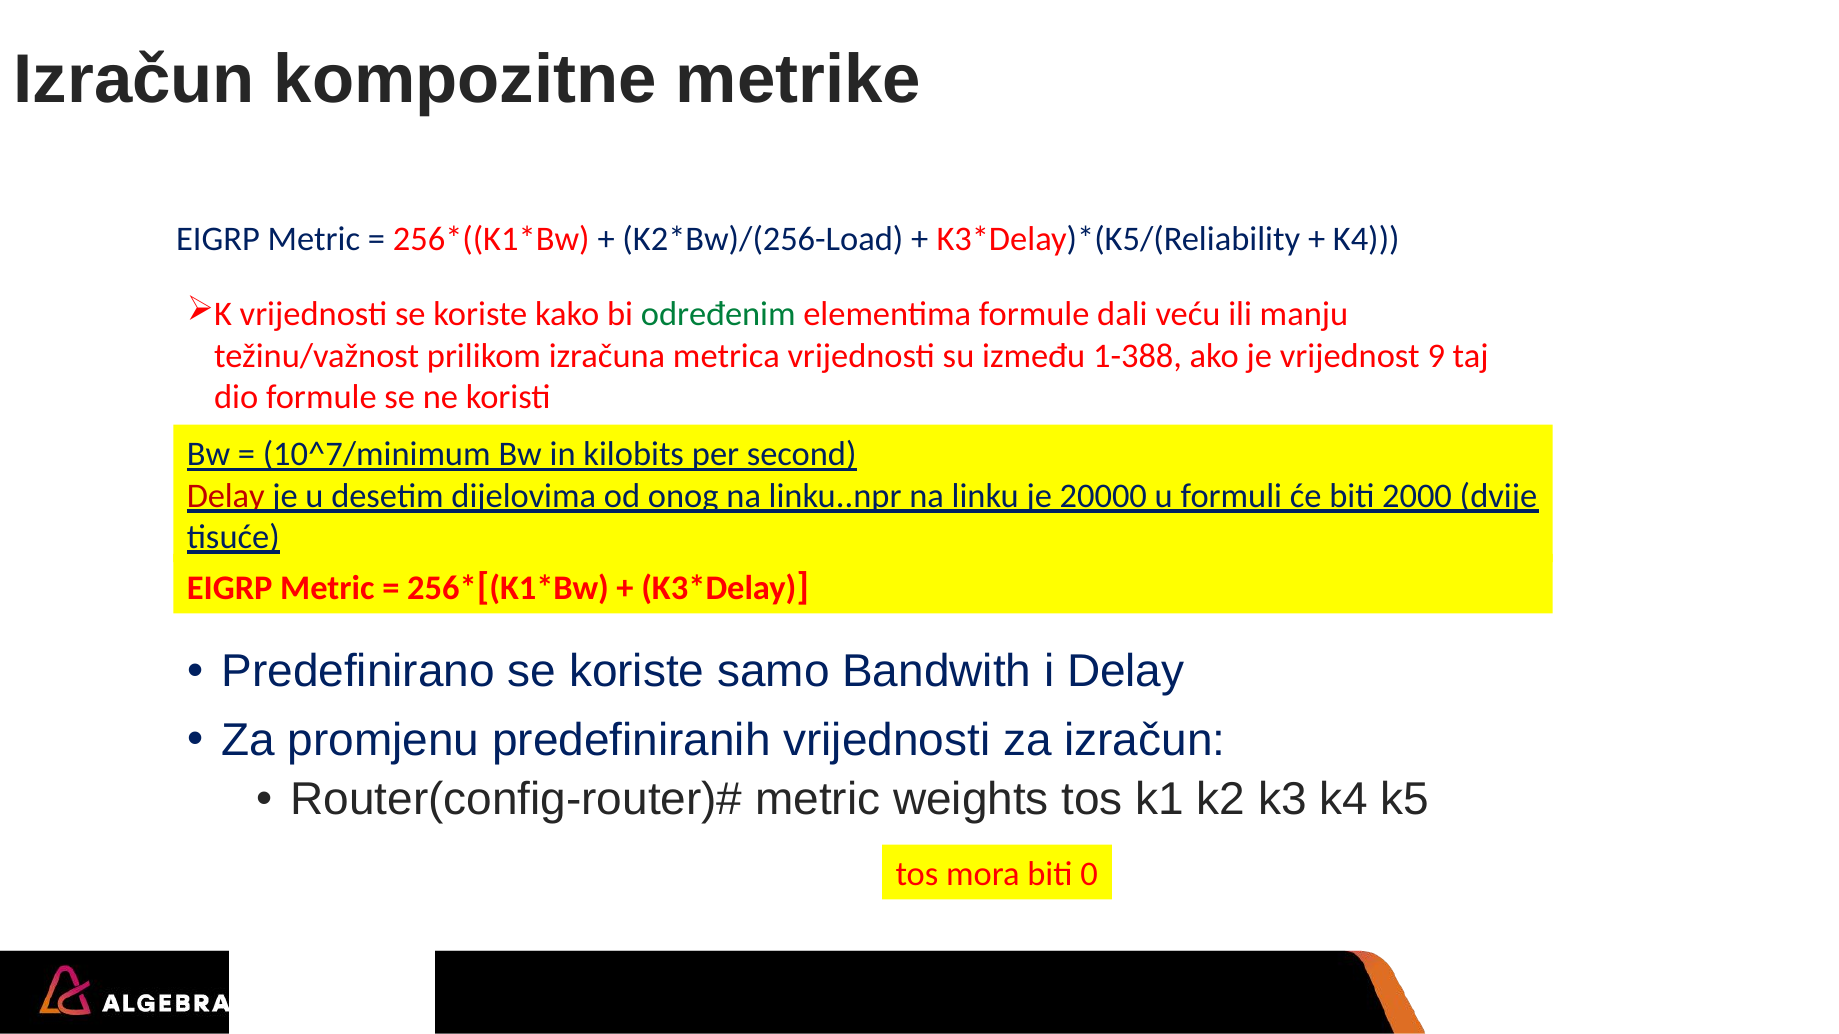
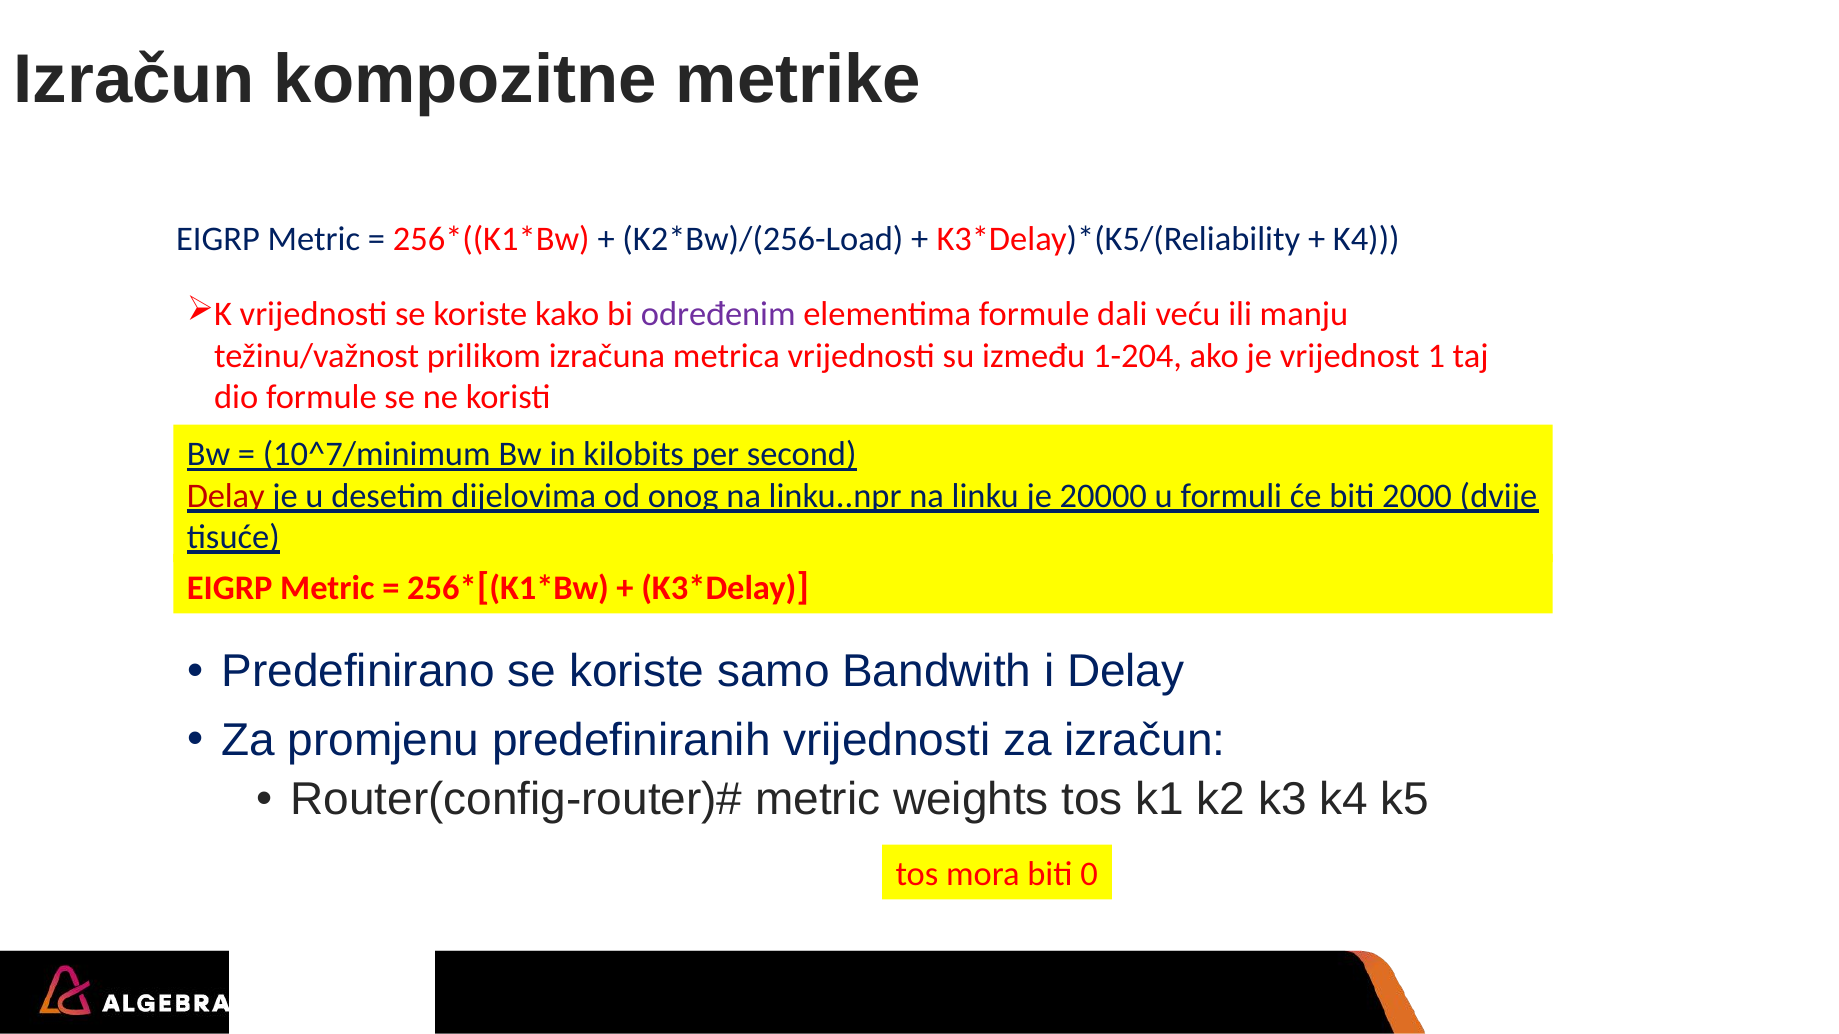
određenim colour: green -> purple (718, 315)
1-388: 1-388 -> 1-204 (1138, 356)
9: 9 -> 1 (1436, 356)
